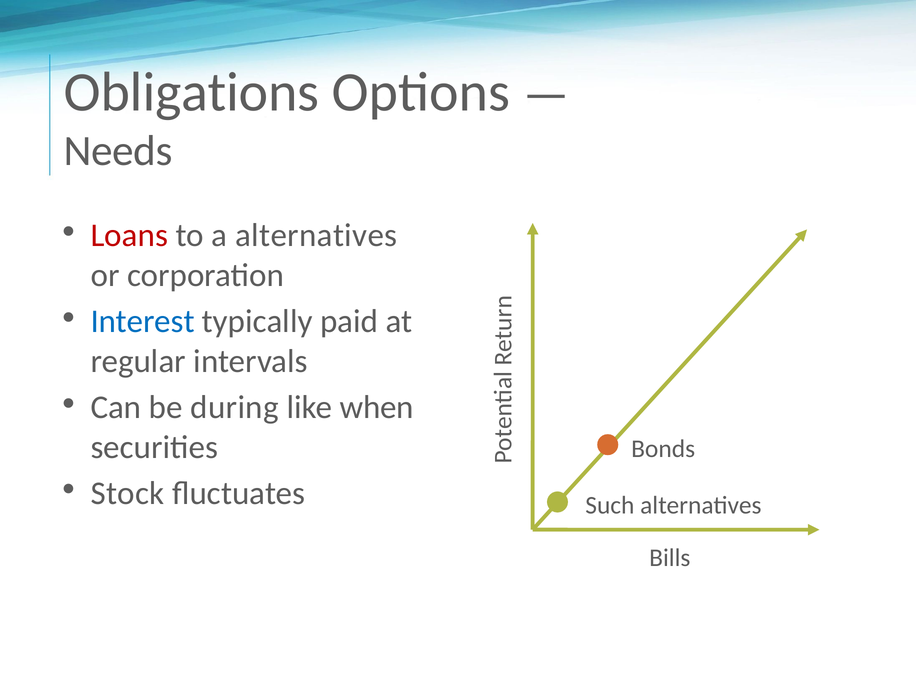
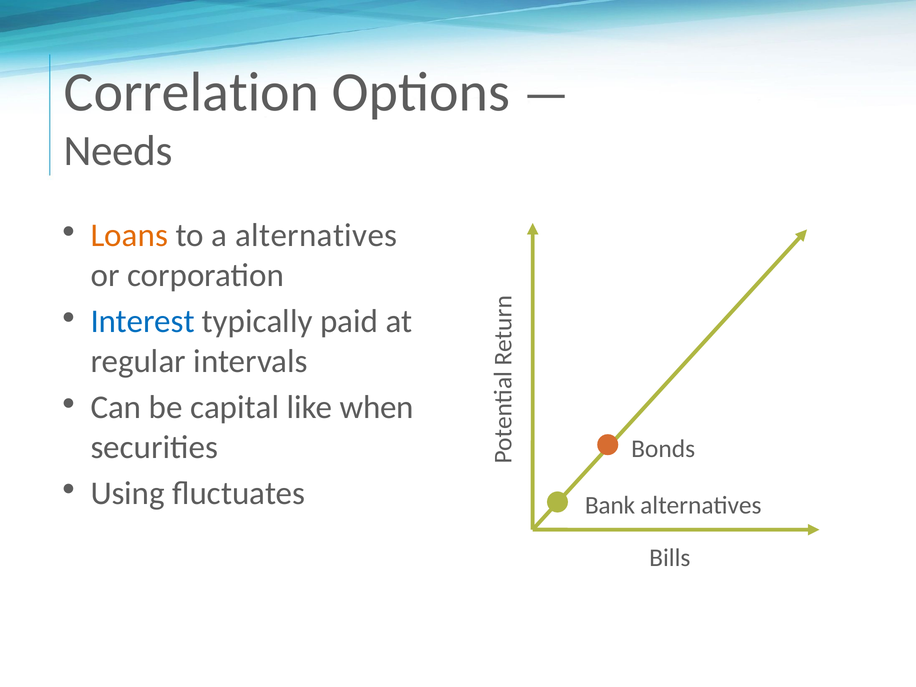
Obligations: Obligations -> Correlation (192, 92)
Loans colour: red -> orange (129, 236)
during: during -> capital (235, 407)
Stock: Stock -> Using (128, 493)
Such: Such -> Bank (610, 506)
